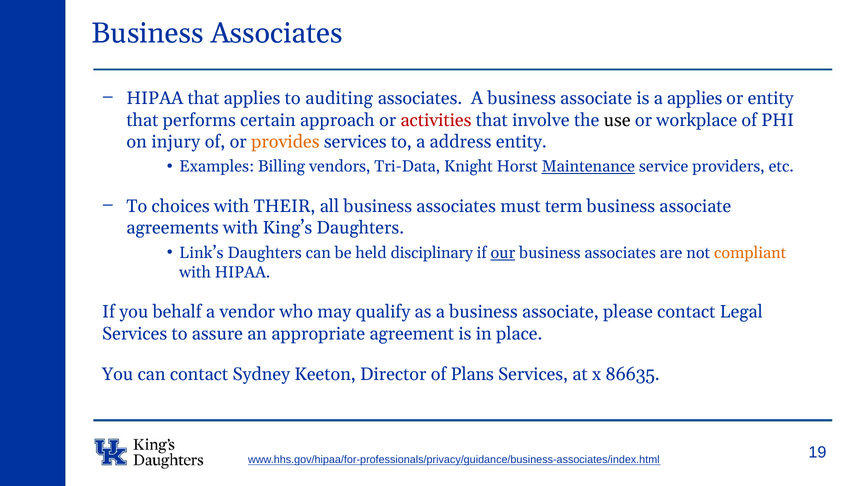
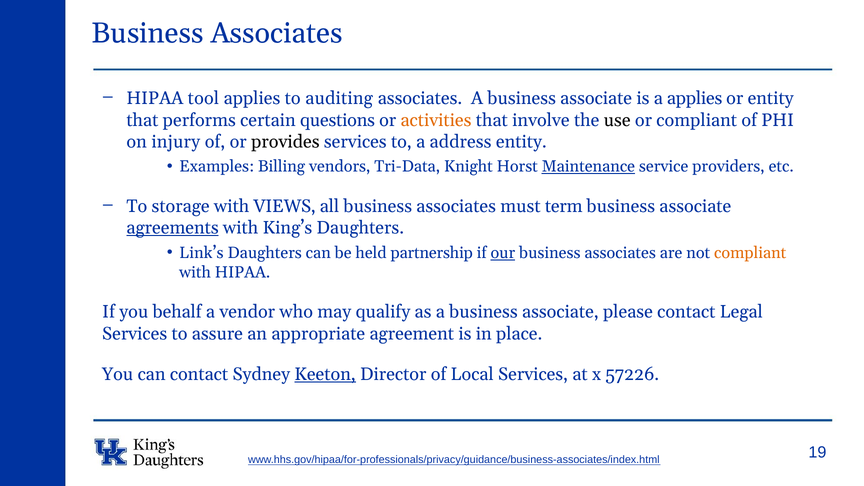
HIPAA that: that -> tool (203, 98)
approach: approach -> questions (337, 120)
activities colour: red -> orange (436, 120)
or workplace: workplace -> compliant (697, 120)
provides colour: orange -> black (285, 142)
choices: choices -> storage (181, 206)
THEIR: THEIR -> VIEWS (285, 206)
agreements underline: none -> present (173, 228)
disciplinary: disciplinary -> partnership (432, 253)
Keeton underline: none -> present (325, 374)
Plans: Plans -> Local (472, 374)
86635: 86635 -> 57226 (632, 374)
